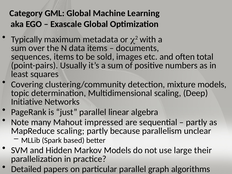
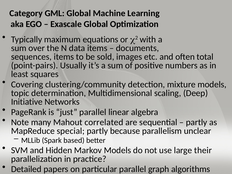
metadata: metadata -> equations (101, 39)
impressed: impressed -> correlated (104, 122)
MapReduce scaling: scaling -> special (71, 131)
